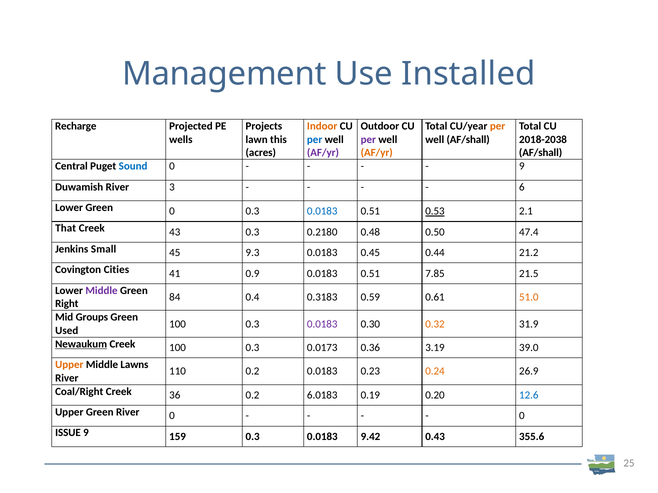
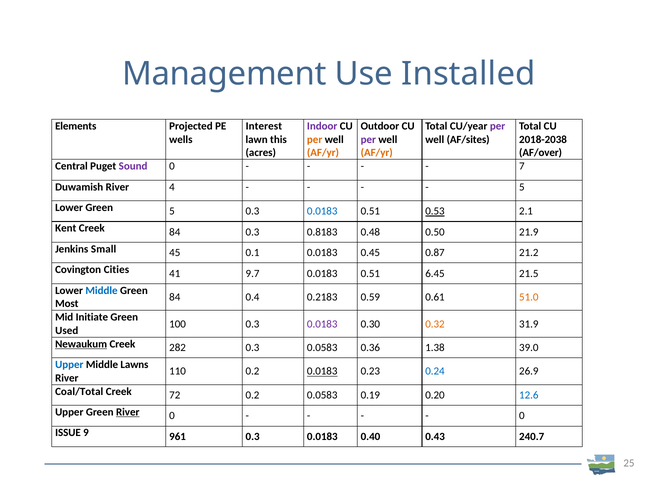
Recharge: Recharge -> Elements (76, 126)
Projects: Projects -> Interest (264, 126)
Indoor colour: orange -> purple (322, 126)
per colour: orange -> purple (498, 126)
per colour: blue -> orange (315, 140)
well AF/shall: AF/shall -> AF/sites (468, 140)
AF/yr colour: purple -> orange (323, 153)
AF/shall: AF/shall -> AF/over (541, 153)
Sound colour: blue -> purple (133, 166)
9: 9 -> 7 (522, 166)
3: 3 -> 4 (172, 187)
6: 6 -> 5 (522, 187)
Green 0: 0 -> 5 (172, 211)
That: That -> Kent (66, 229)
Creek 43: 43 -> 84 (175, 232)
0.2180: 0.2180 -> 0.8183 (322, 232)
47.4: 47.4 -> 21.9 (529, 232)
9.3: 9.3 -> 0.1 (253, 253)
0.44: 0.44 -> 0.87 (435, 253)
0.9: 0.9 -> 9.7 (253, 274)
7.85: 7.85 -> 6.45 (435, 274)
Middle colour: purple -> blue (102, 291)
0.3183: 0.3183 -> 0.2183 (322, 297)
Right: Right -> Most (67, 304)
Groups: Groups -> Initiate (92, 318)
Creek 100: 100 -> 282 (178, 348)
0.3 0.0173: 0.0173 -> 0.0583 (322, 348)
3.19: 3.19 -> 1.38 (435, 348)
Upper colour: orange -> blue (69, 365)
0.0183 underline: none -> present (322, 372)
0.24 colour: orange -> blue (435, 372)
Coal/Right: Coal/Right -> Coal/Total (79, 392)
36: 36 -> 72 (175, 395)
0.2 6.0183: 6.0183 -> 0.0583 (322, 395)
River underline: none -> present (128, 413)
159: 159 -> 961 (178, 437)
9.42: 9.42 -> 0.40 (370, 437)
355.6: 355.6 -> 240.7 (532, 437)
